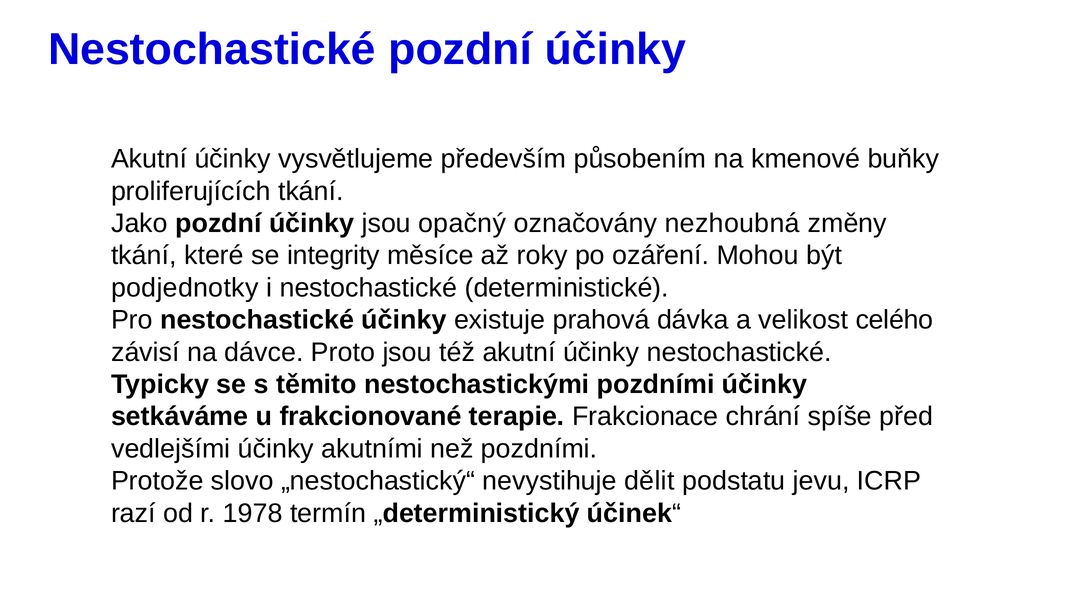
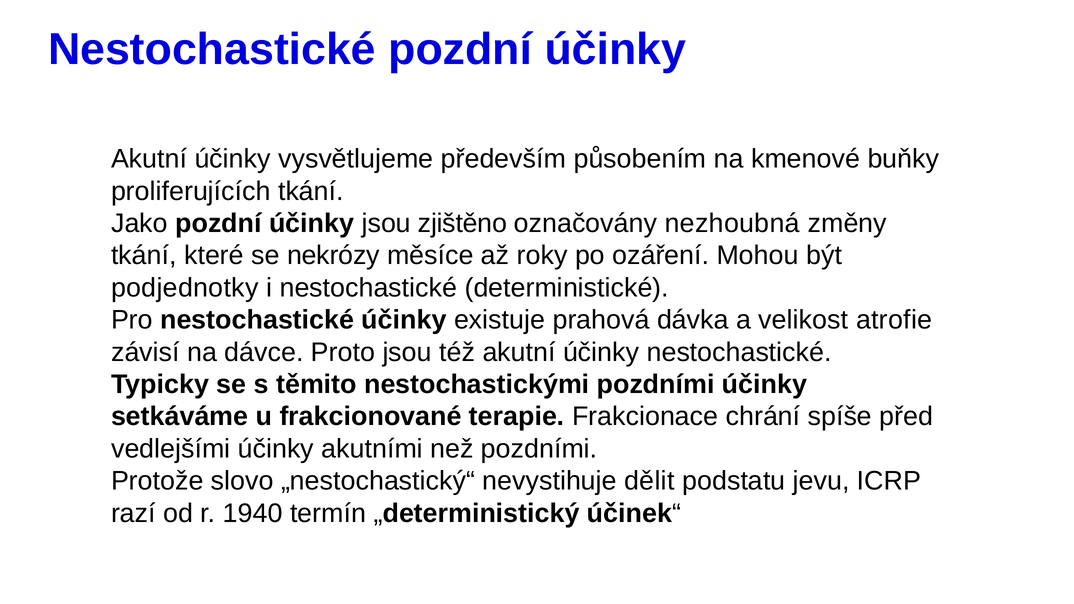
opačný: opačný -> zjištěno (462, 223)
integrity: integrity -> nekrózy (333, 256)
celého: celého -> atrofie (894, 320)
1978: 1978 -> 1940 (253, 513)
